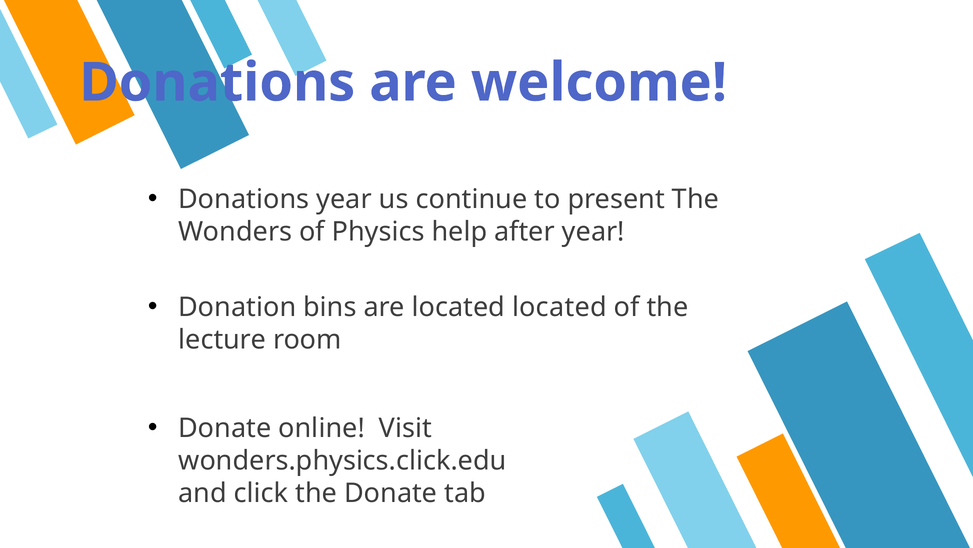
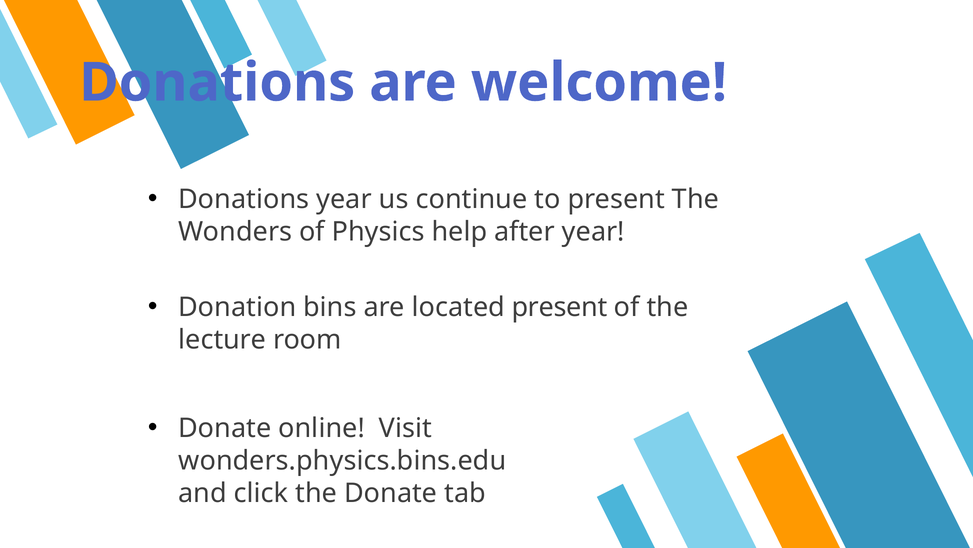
located located: located -> present (560, 307)
wonders.physics.click.edu: wonders.physics.click.edu -> wonders.physics.bins.edu (342, 460)
